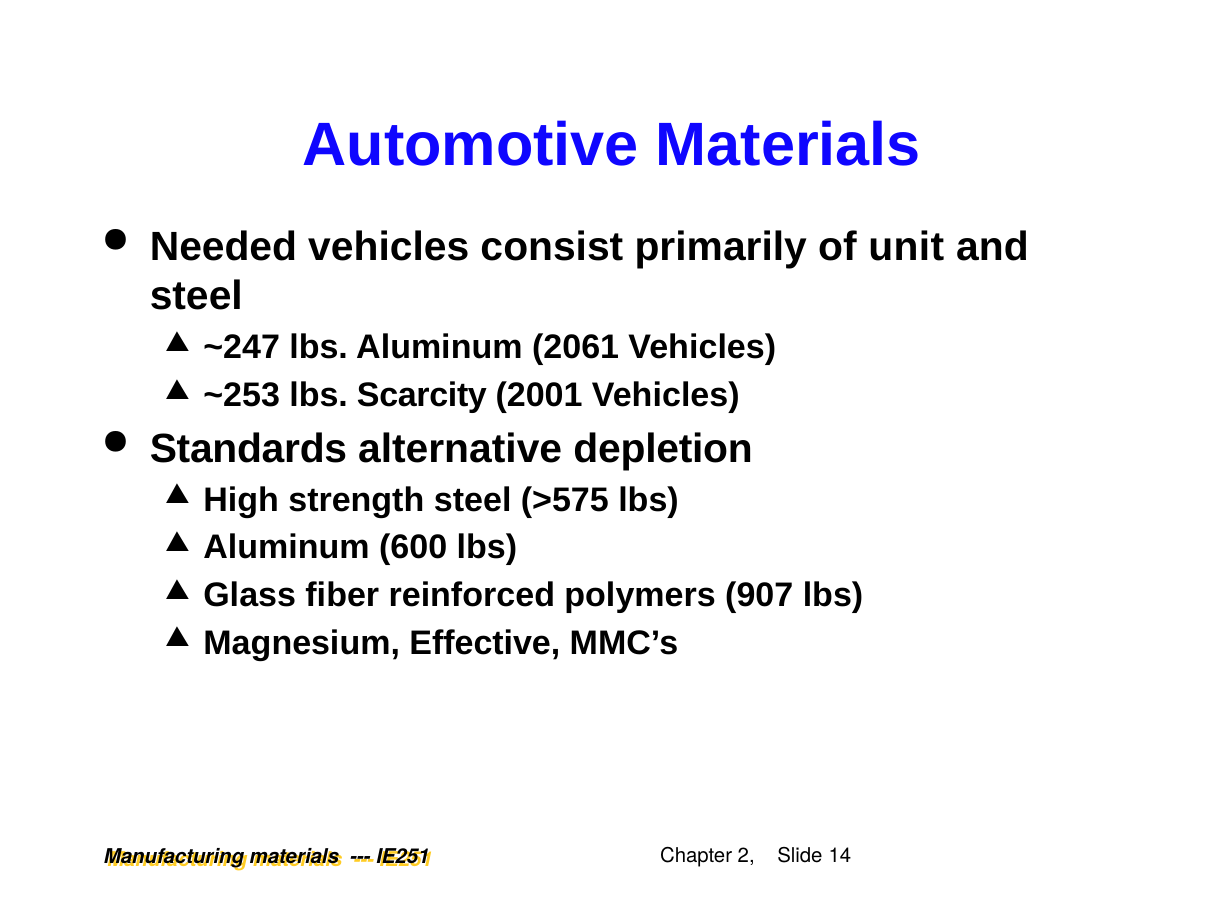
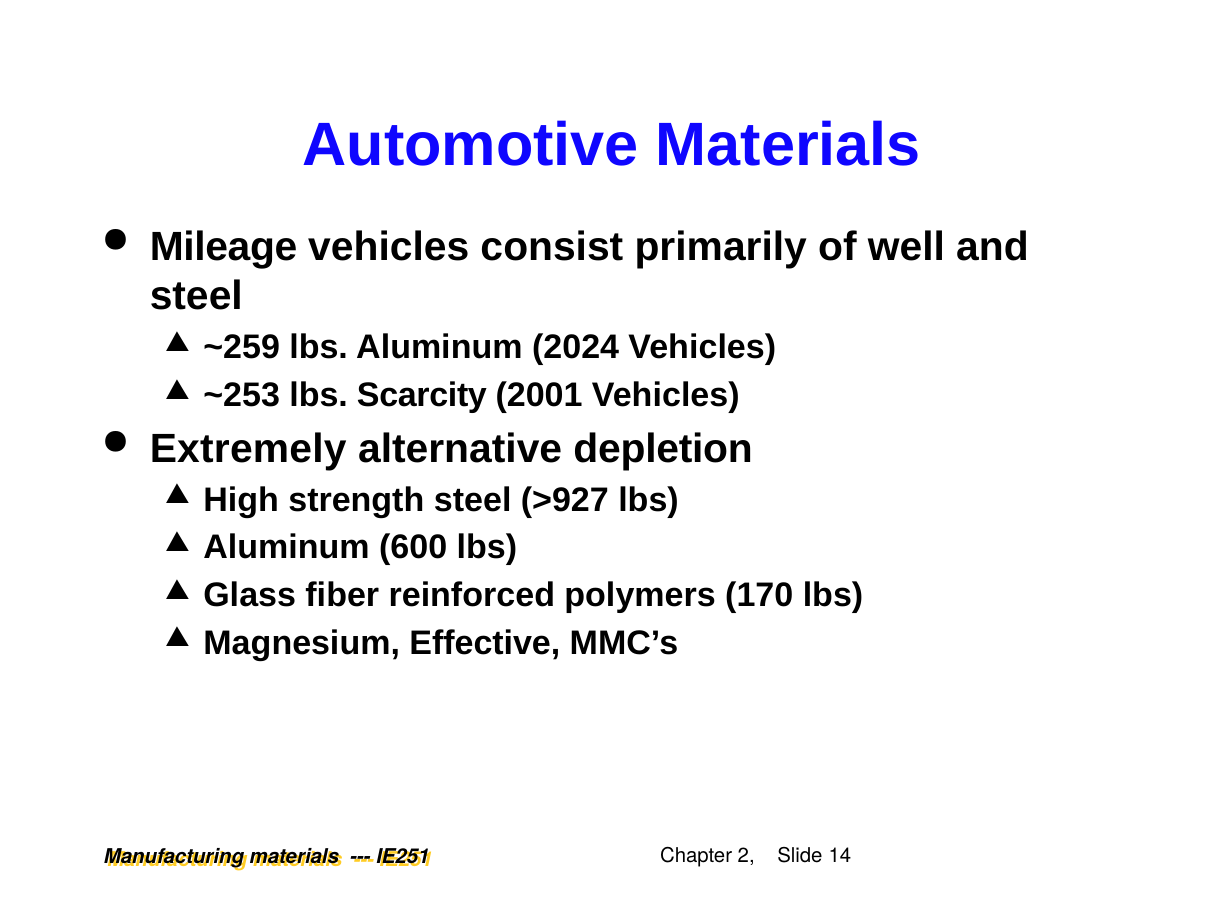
Needed: Needed -> Mileage (224, 247)
unit: unit -> well (906, 247)
~247: ~247 -> ~259 (242, 348)
2061: 2061 -> 2024 (576, 348)
Standards: Standards -> Extremely (248, 449)
>575: >575 -> >927 (565, 500)
907: 907 -> 170 (759, 595)
